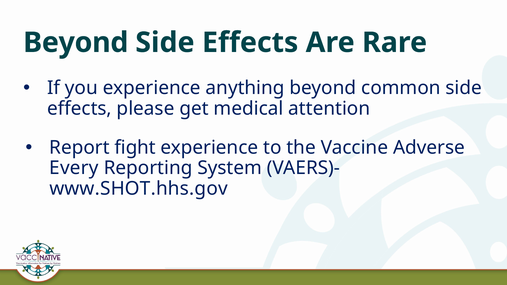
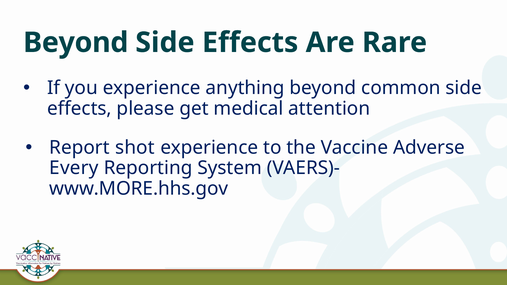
fight: fight -> shot (135, 148)
www.SHOT.hhs.gov: www.SHOT.hhs.gov -> www.MORE.hhs.gov (139, 189)
